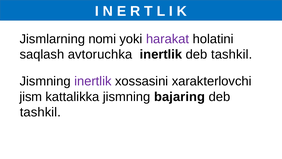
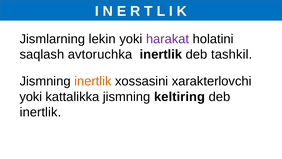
nomi: nomi -> lekin (102, 39)
inertlik colour: purple -> orange (93, 81)
jism: jism -> yoki (31, 97)
bajaring: bajaring -> keltiring (180, 97)
tashkil: tashkil -> inertlik (40, 112)
